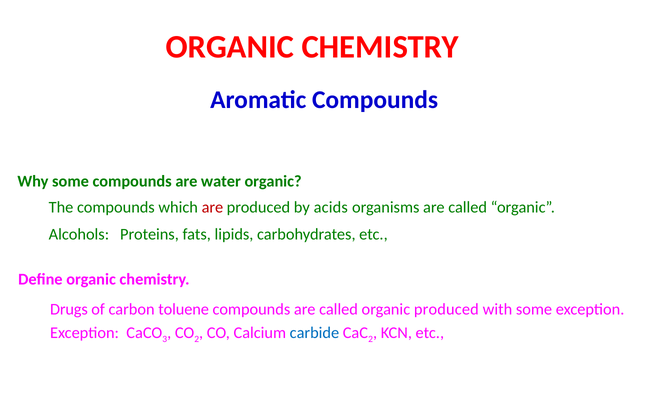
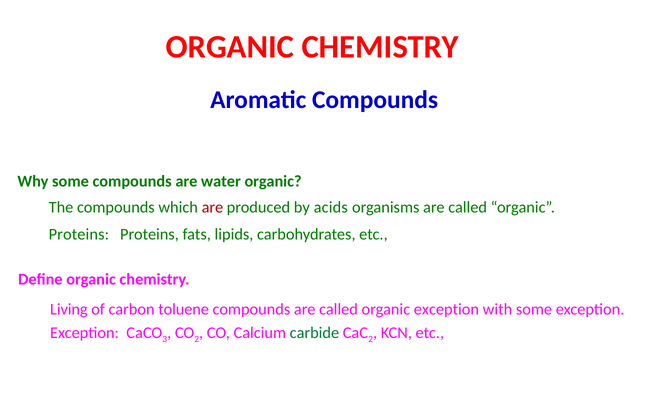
Alcohols: Alcohols -> Proteins (79, 234)
Drugs: Drugs -> Living (69, 309)
organic produced: produced -> exception (446, 309)
carbide colour: blue -> green (314, 332)
